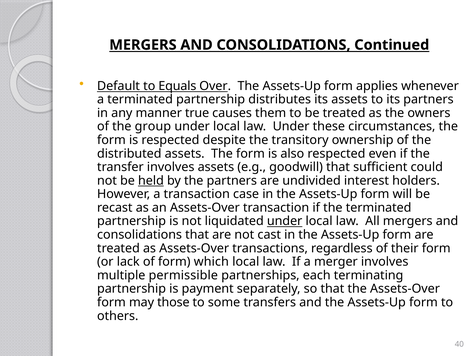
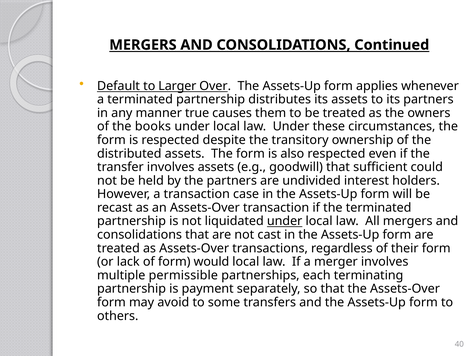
Equals: Equals -> Larger (177, 86)
group: group -> books (153, 127)
held underline: present -> none (151, 181)
which: which -> would (211, 262)
those: those -> avoid (173, 303)
